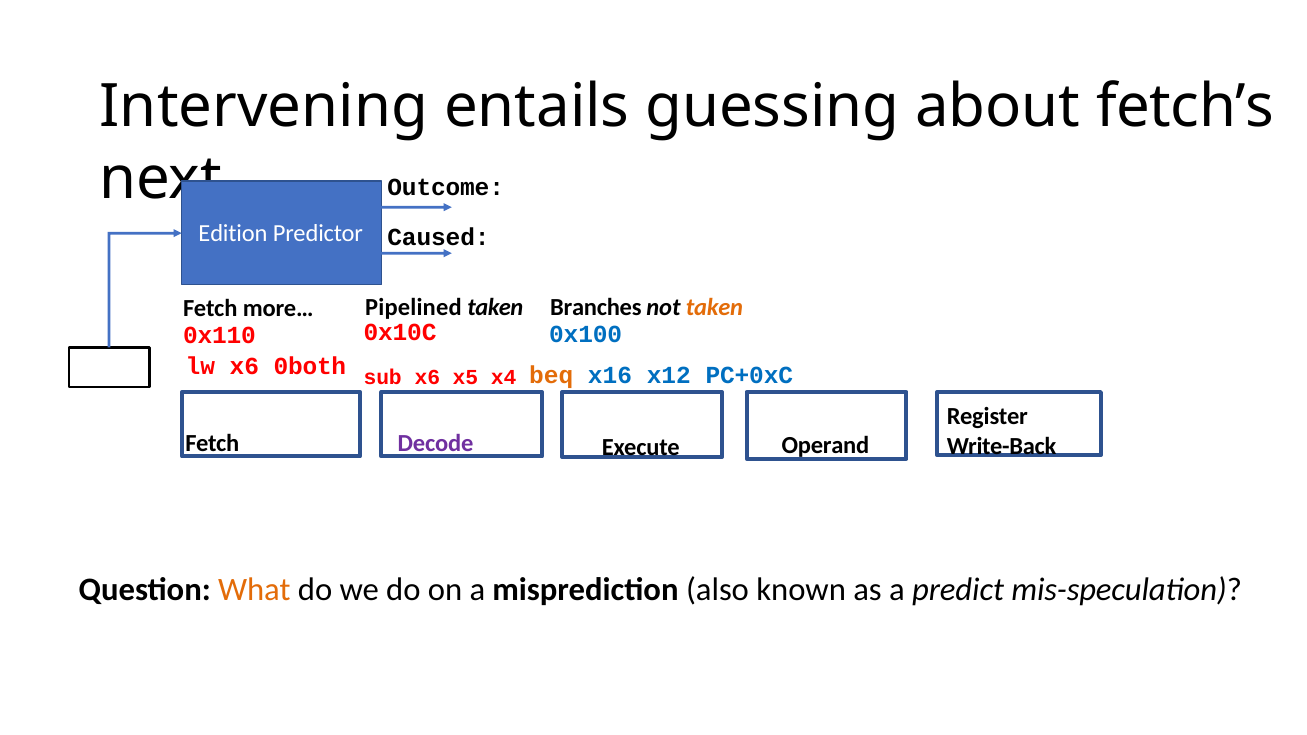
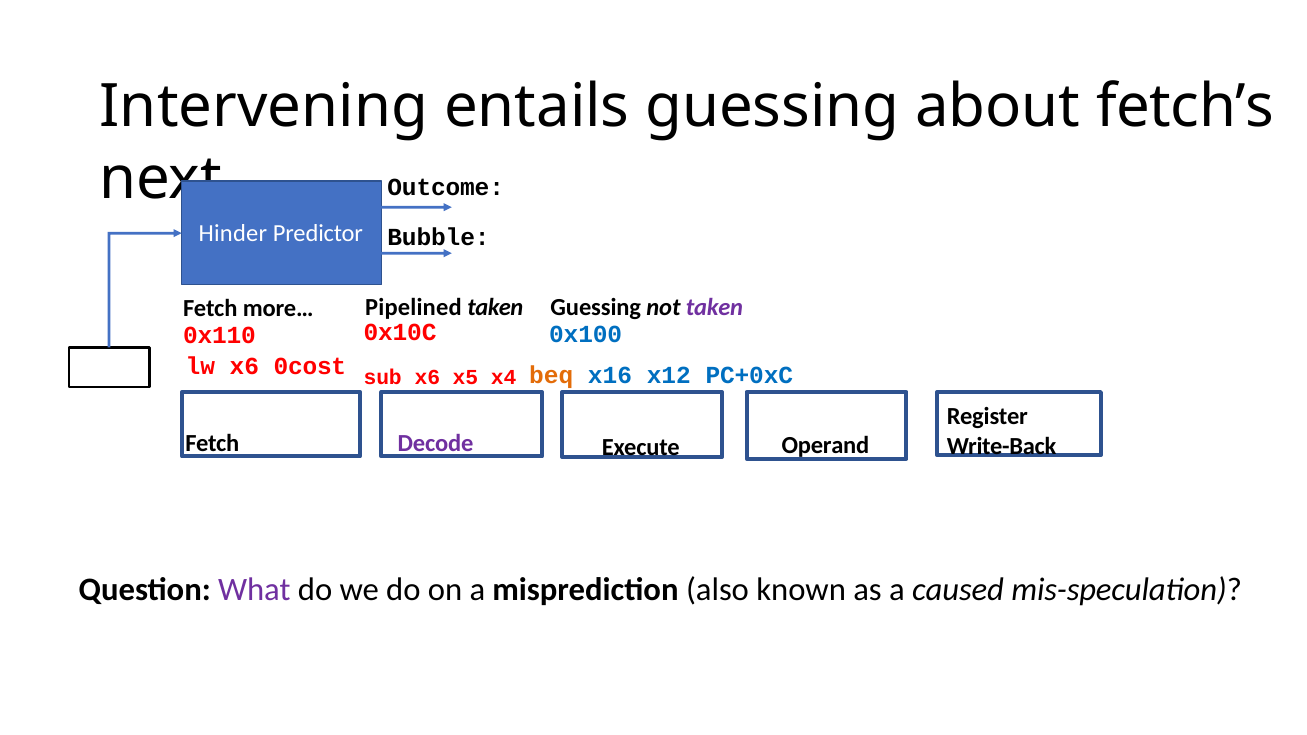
Edition: Edition -> Hinder (233, 233)
Caused: Caused -> Bubble (438, 238)
Branches: Branches -> Guessing (596, 308)
taken colour: orange -> purple (715, 308)
0both: 0both -> 0cost (310, 367)
What colour: orange -> purple (254, 590)
predict: predict -> caused (958, 590)
